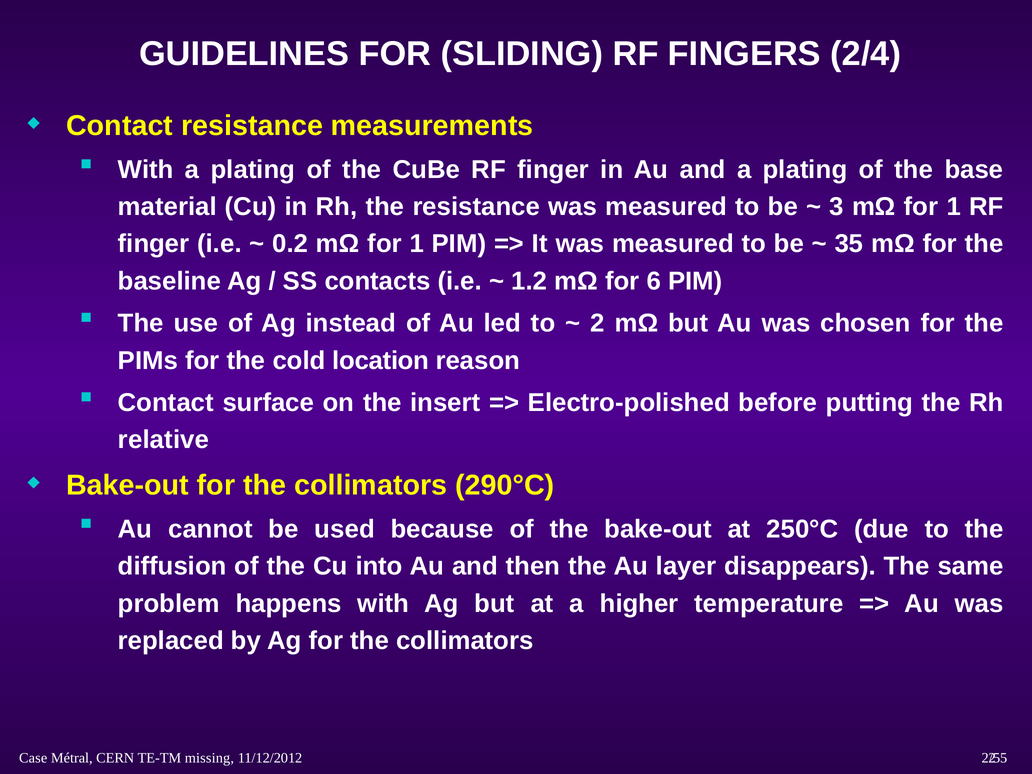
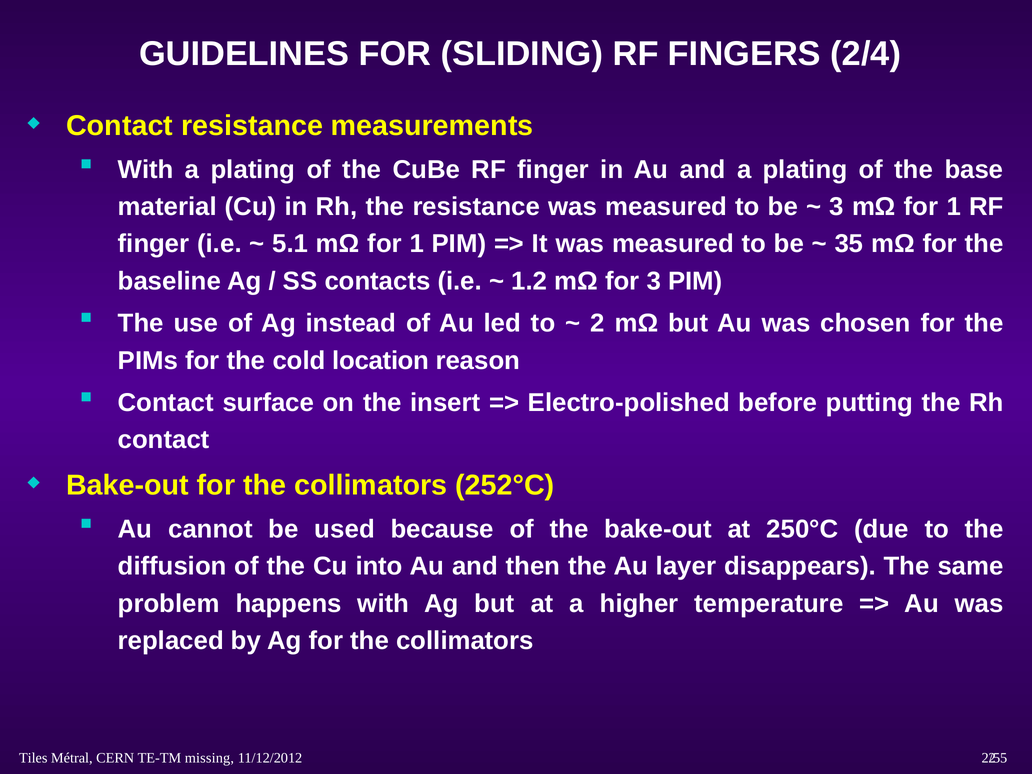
0.2: 0.2 -> 5.1 (290, 244)
for 6: 6 -> 3 (654, 281)
relative: relative -> contact (164, 440)
290°C: 290°C -> 252°C (505, 485)
Case: Case -> Tiles (33, 758)
